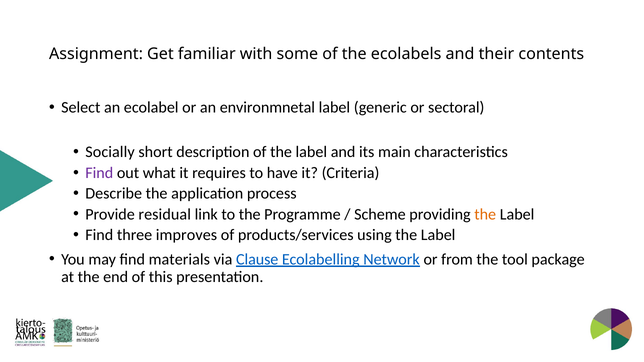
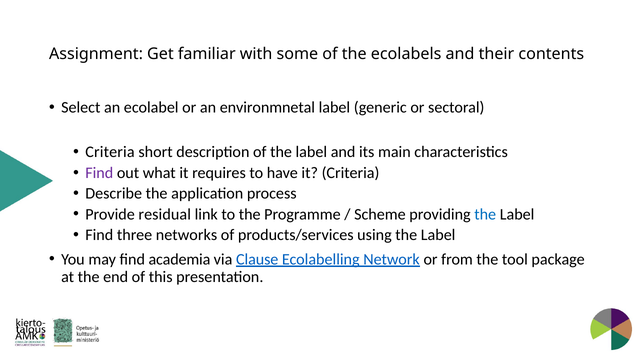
Socially: Socially -> Criteria (110, 152)
the colour: orange -> blue (485, 214)
improves: improves -> networks (186, 235)
materials: materials -> academia (179, 259)
